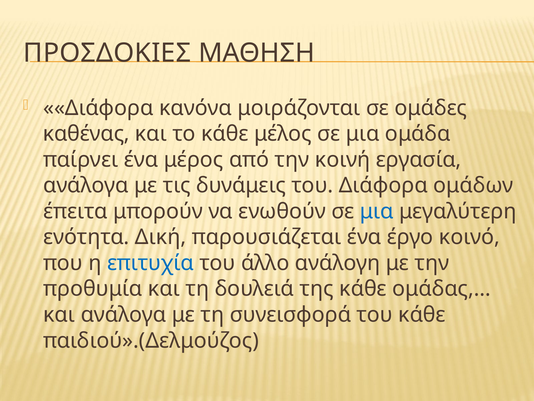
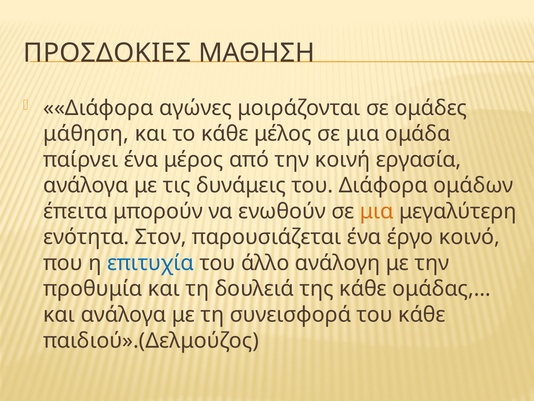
κανόνα: κανόνα -> αγώνες (196, 108)
καθένας: καθένας -> μάθηση (86, 134)
μια colour: blue -> orange (377, 211)
Δική: Δική -> Στον (161, 237)
